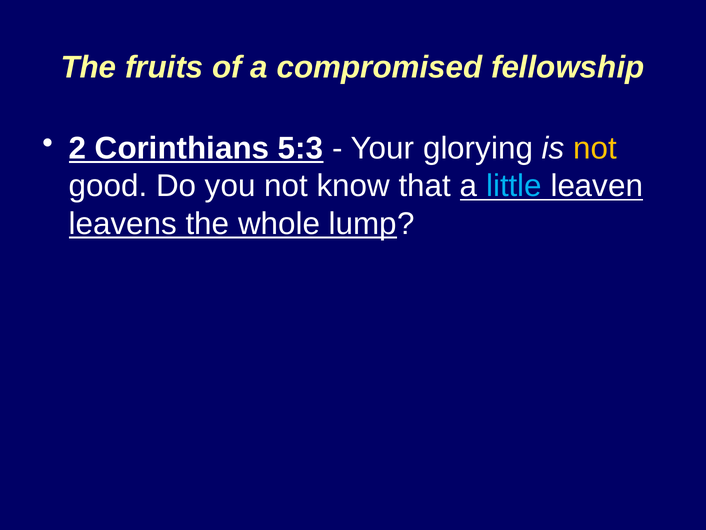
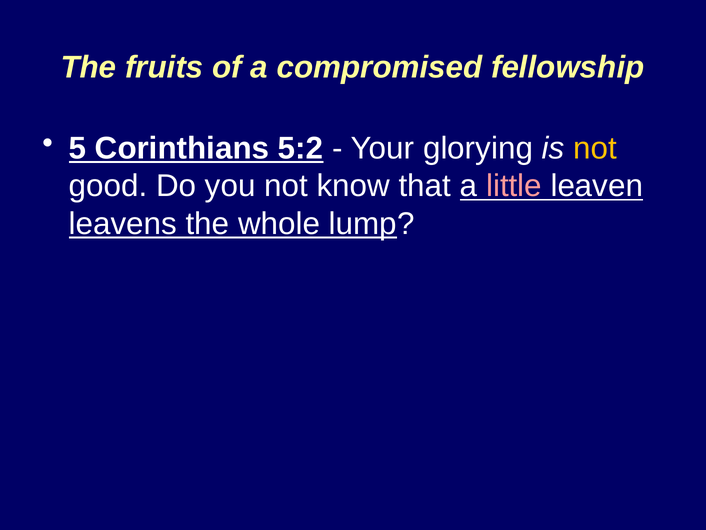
2: 2 -> 5 (78, 148)
5:3: 5:3 -> 5:2 (301, 148)
little colour: light blue -> pink (514, 186)
